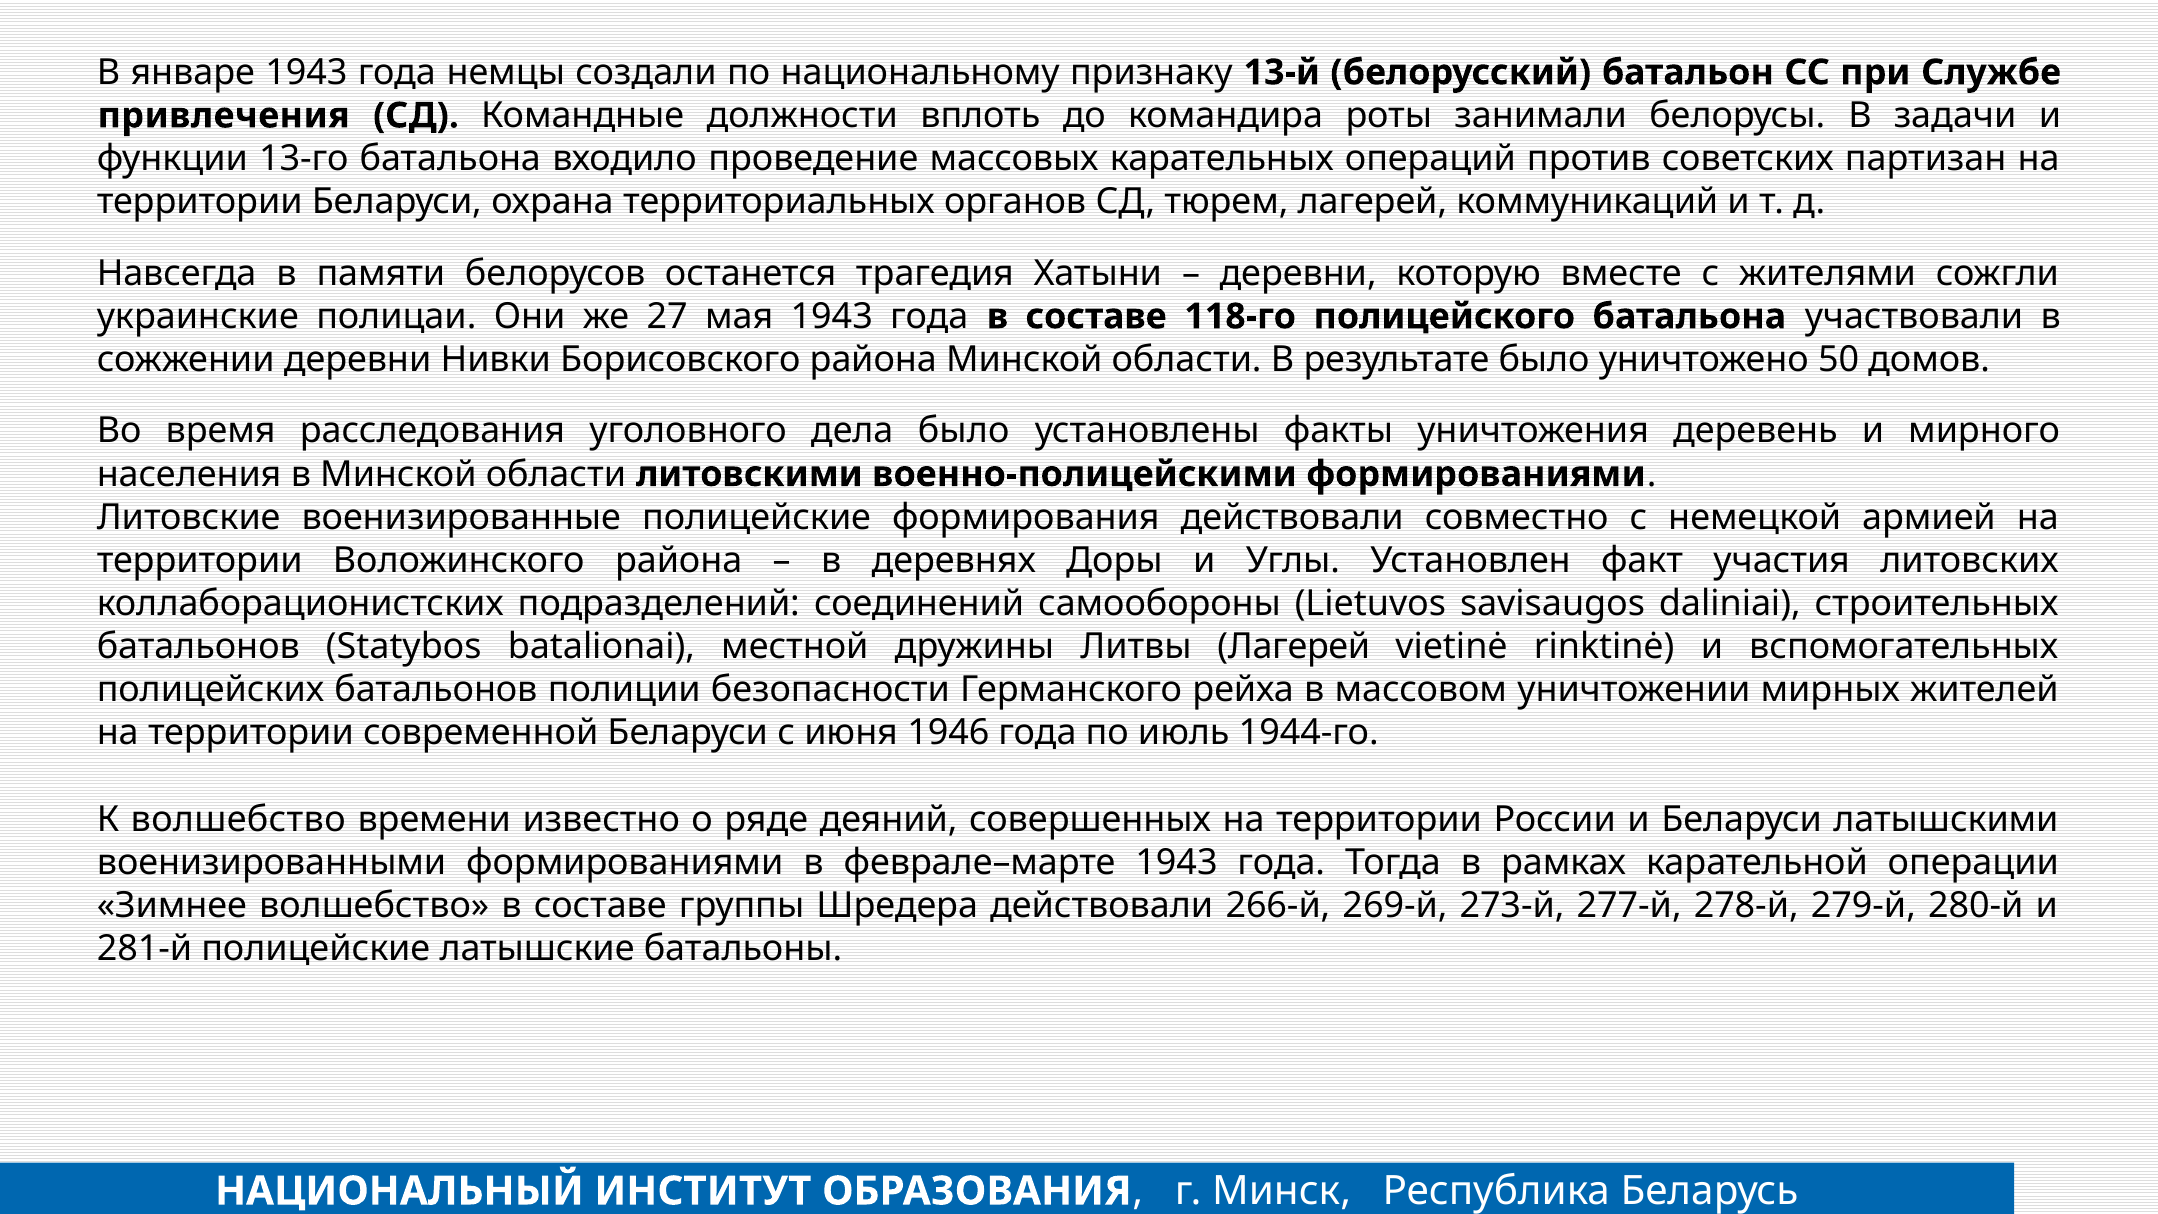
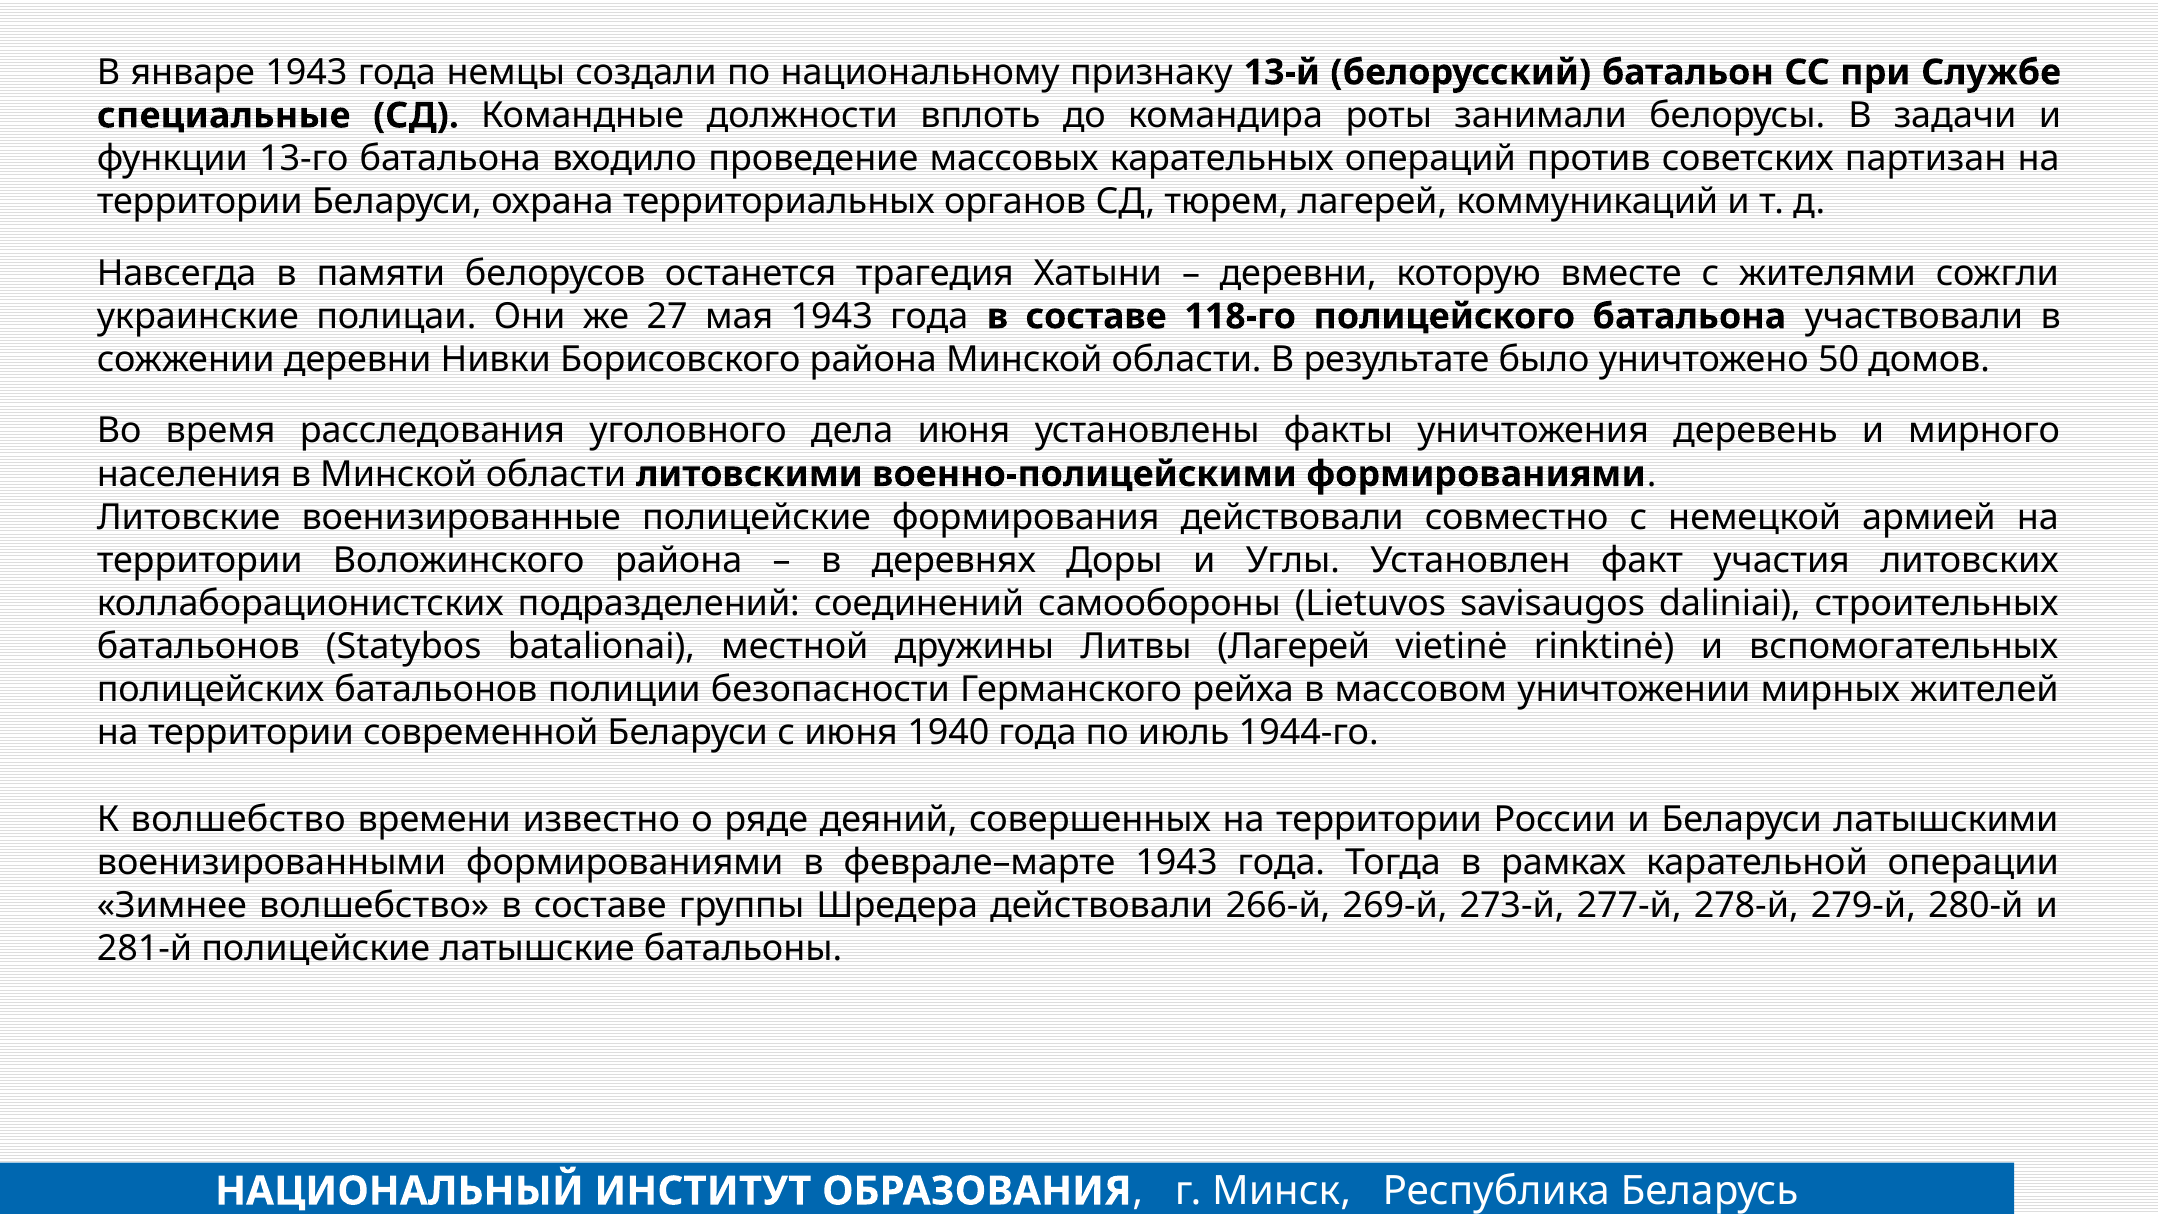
привлечения: привлечения -> специальные (224, 116)
дела было: было -> июня (964, 431)
1946: 1946 -> 1940 (948, 733)
